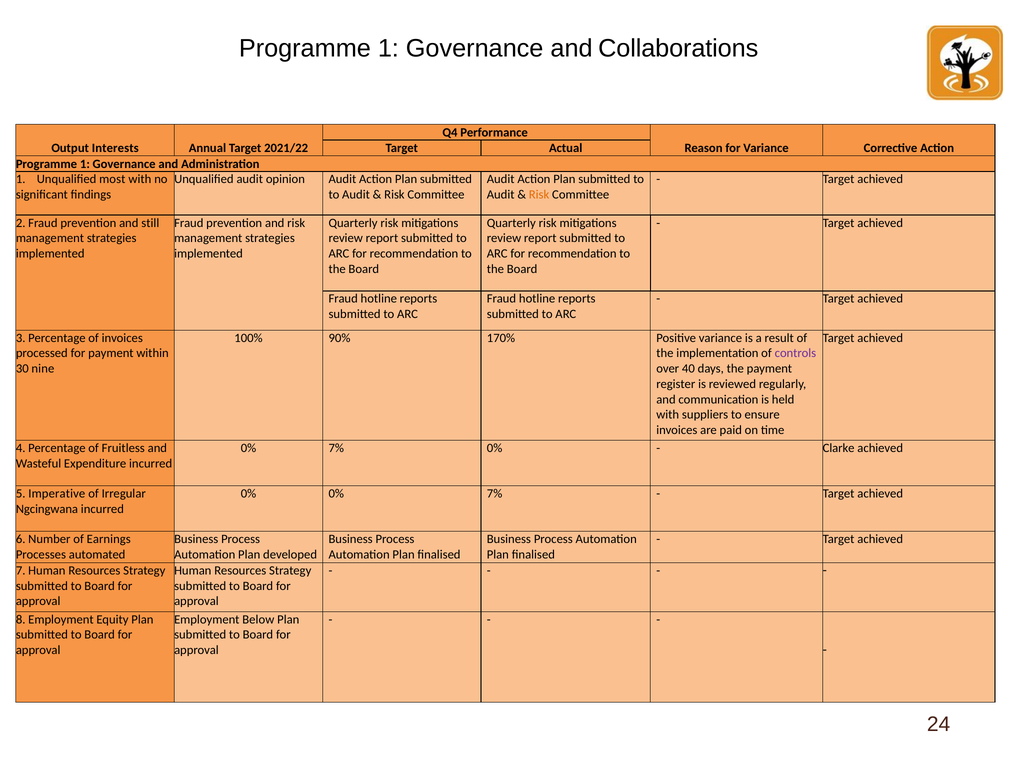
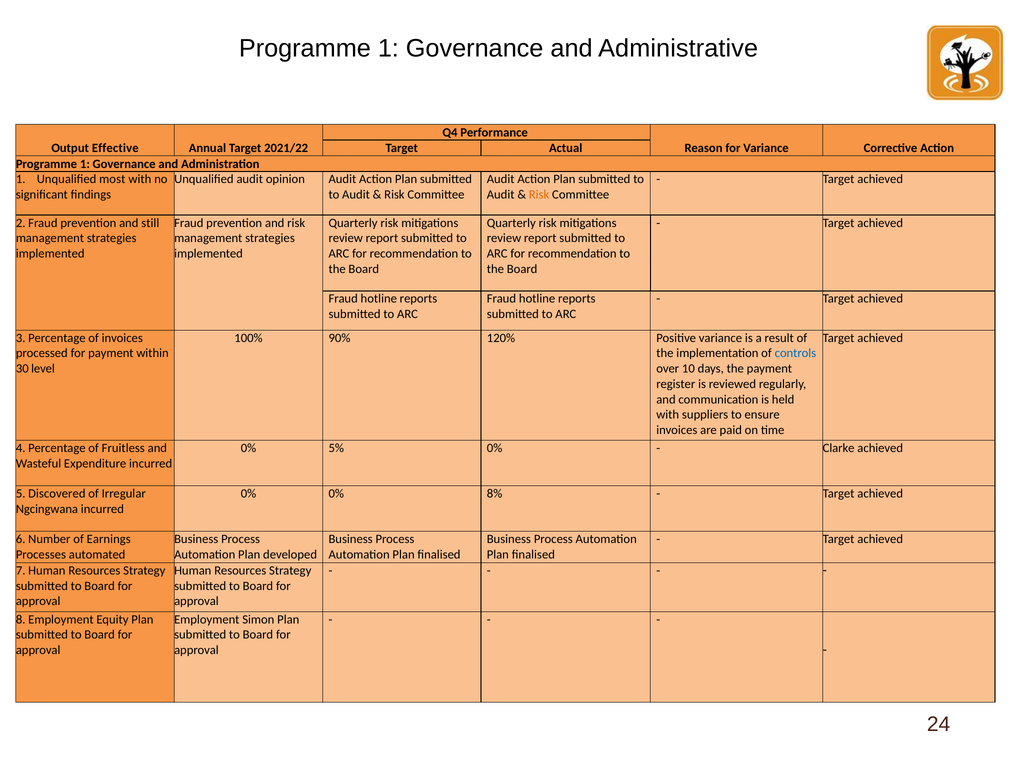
Collaborations: Collaborations -> Administrative (678, 49)
Interests: Interests -> Effective (115, 148)
170%: 170% -> 120% (501, 338)
controls colour: purple -> blue (795, 353)
nine: nine -> level (43, 369)
40: 40 -> 10 (688, 369)
7%: 7% -> 5% (336, 448)
Imperative: Imperative -> Discovered (57, 494)
0% 0% 7%: 7% -> 8% (495, 494)
Below: Below -> Simon (258, 620)
